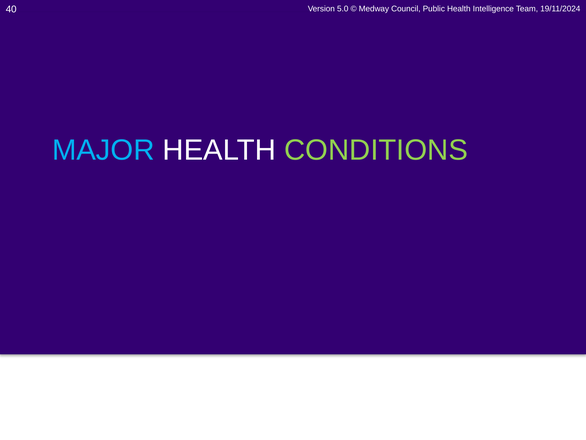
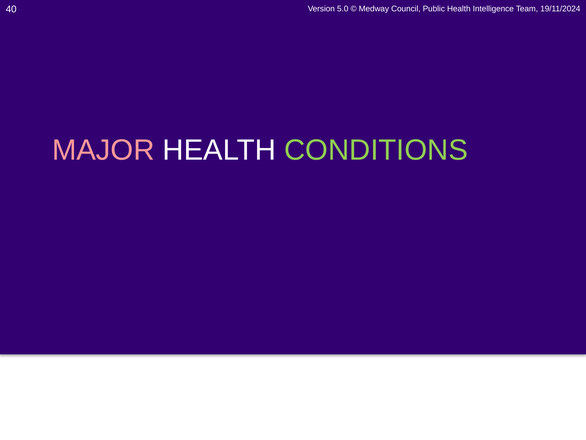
MAJOR colour: light blue -> pink (103, 150)
